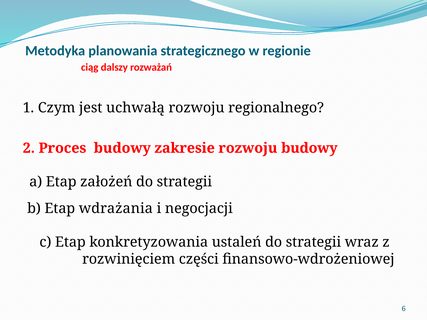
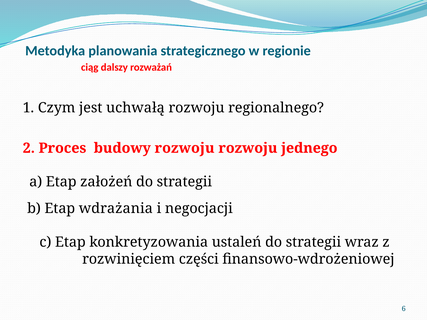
budowy zakresie: zakresie -> rozwoju (185, 148)
rozwoju budowy: budowy -> jednego (309, 148)
